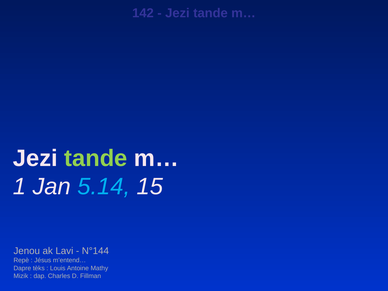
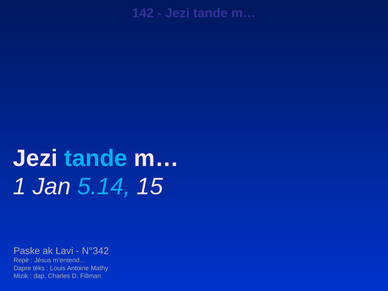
tande colour: light green -> light blue (96, 158)
Jenou: Jenou -> Paske (27, 251)
N°144: N°144 -> N°342 (95, 251)
